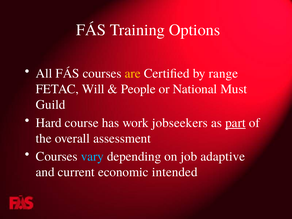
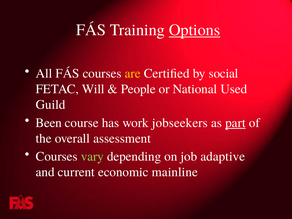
Options underline: none -> present (195, 30)
range: range -> social (224, 73)
Must: Must -> Used (234, 89)
Hard: Hard -> Been (49, 123)
vary colour: light blue -> light green (92, 157)
intended: intended -> mainline (175, 172)
